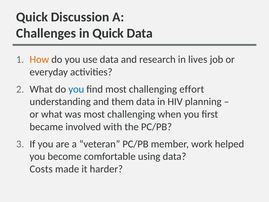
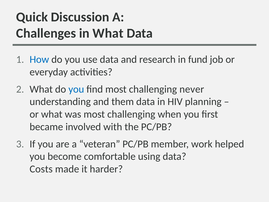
in Quick: Quick -> What (108, 33)
How colour: orange -> blue (39, 59)
lives: lives -> fund (198, 59)
effort: effort -> never (192, 89)
